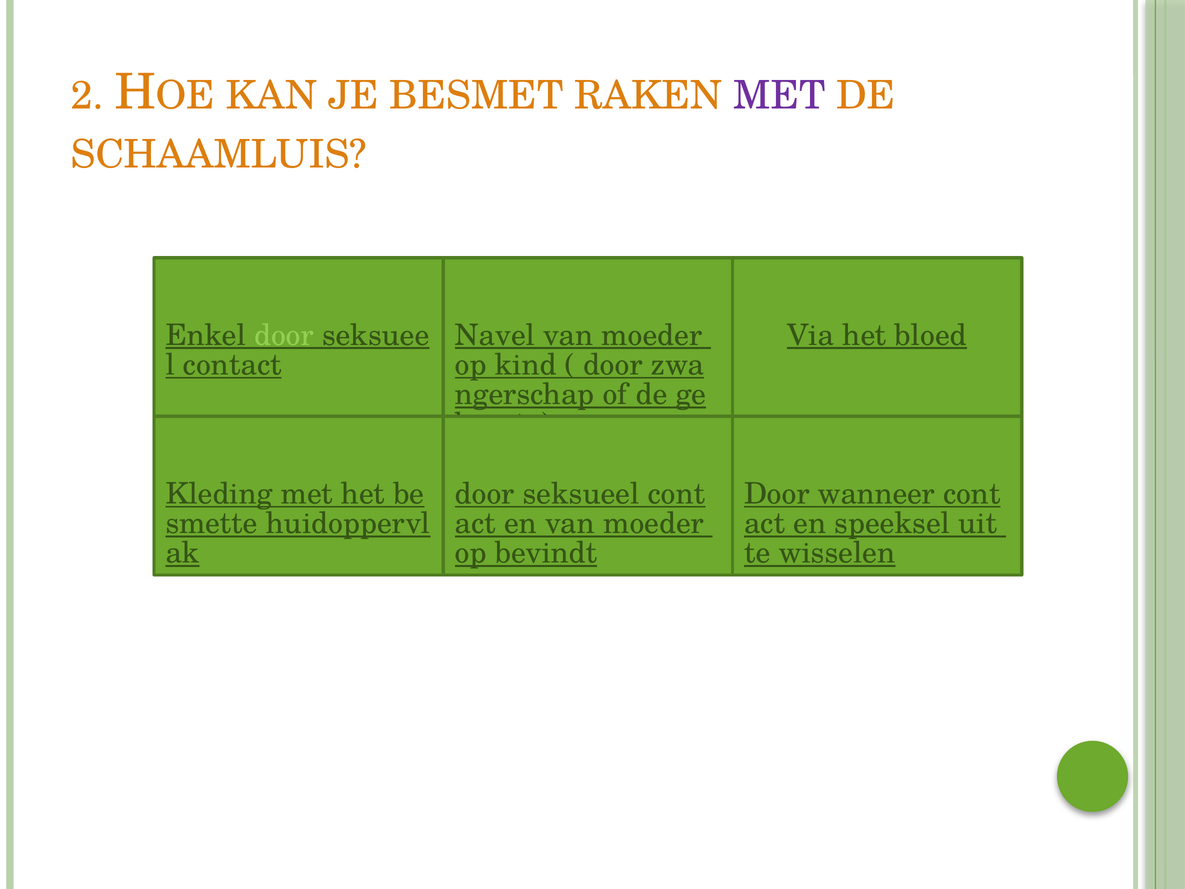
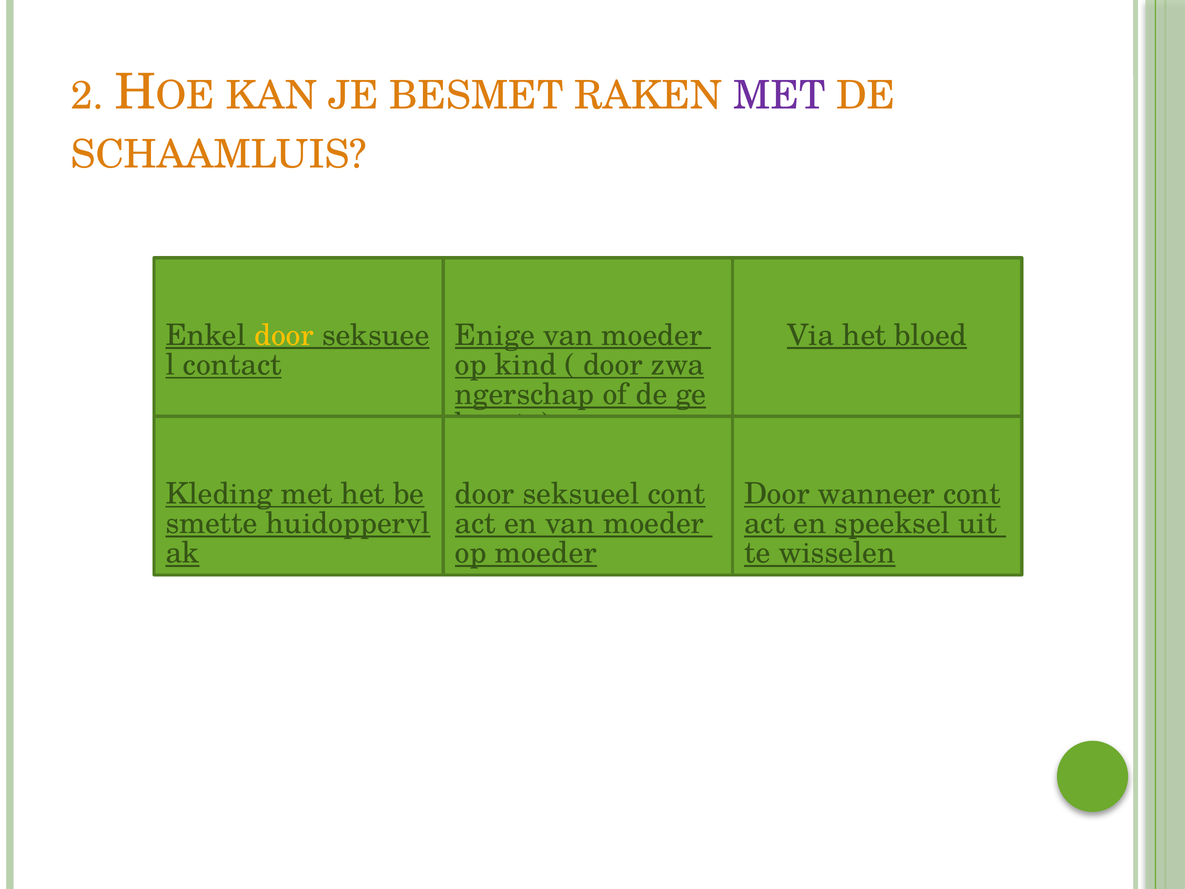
door colour: light green -> yellow (284, 335)
Navel: Navel -> Enige (495, 335)
op bevindt: bevindt -> moeder (546, 553)
